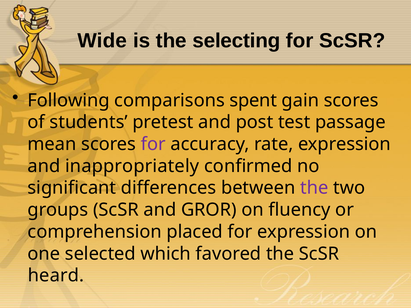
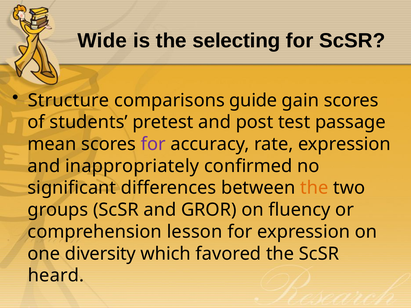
Following: Following -> Structure (68, 100)
spent: spent -> guide (253, 100)
the colour: purple -> orange (314, 188)
placed: placed -> lesson (195, 232)
selected: selected -> diversity (100, 254)
